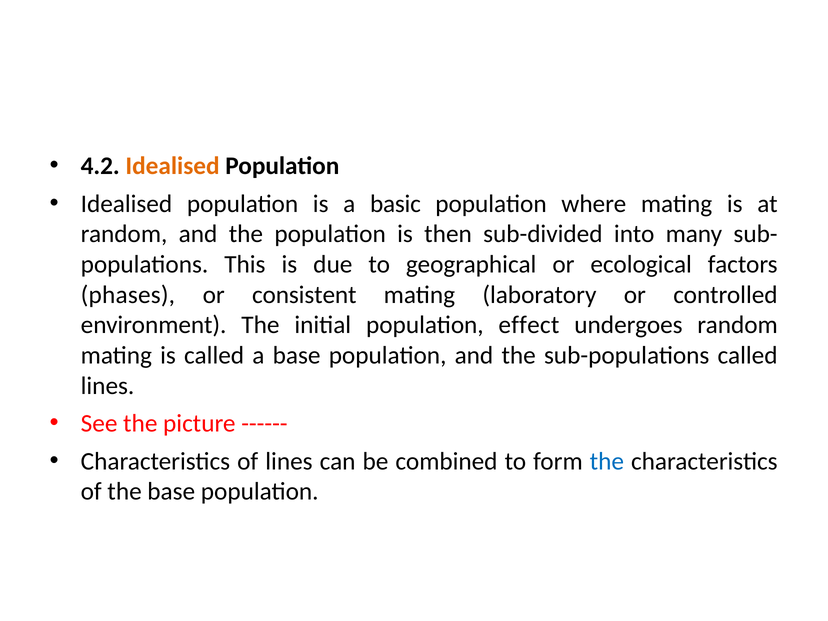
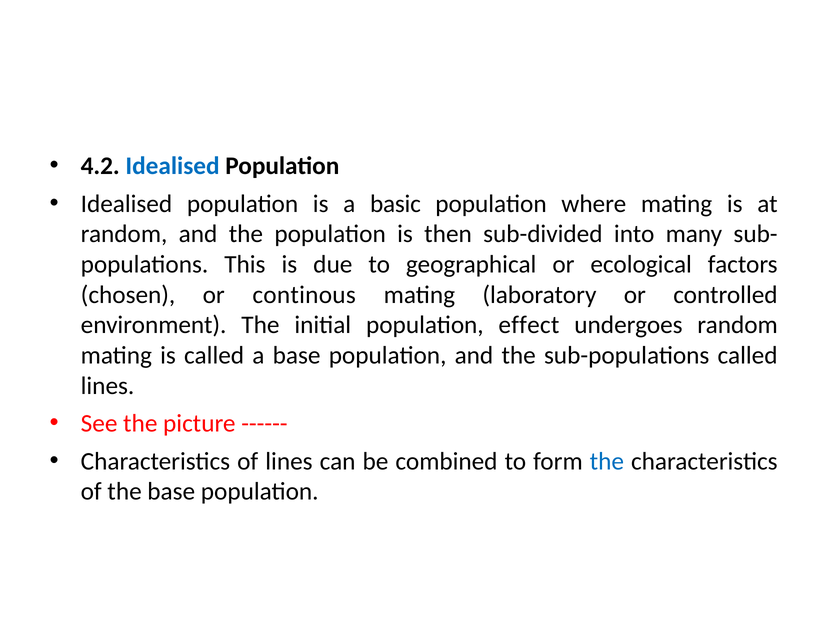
Idealised colour: orange -> blue (173, 166)
phases: phases -> chosen (128, 295)
consistent: consistent -> continous (304, 295)
